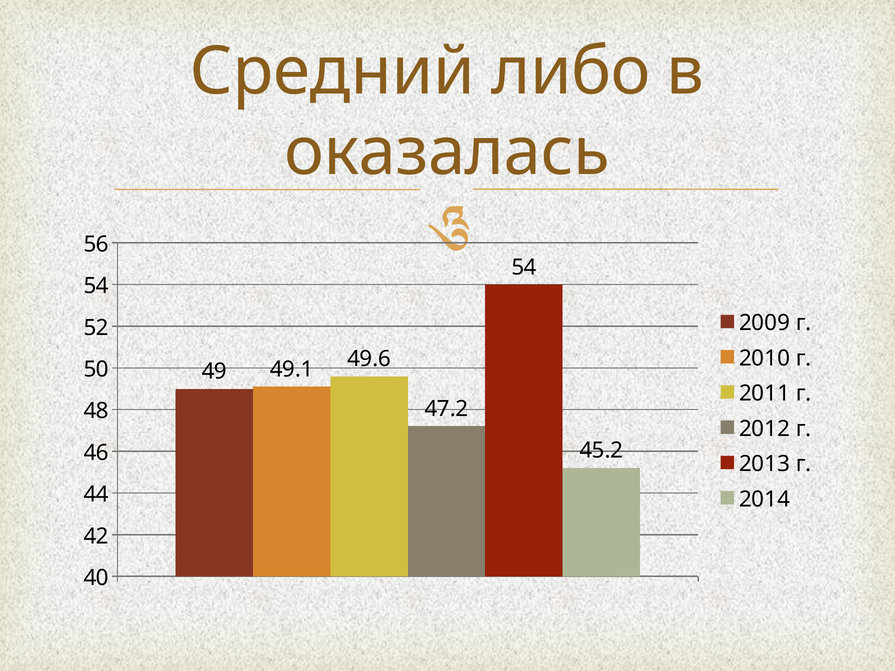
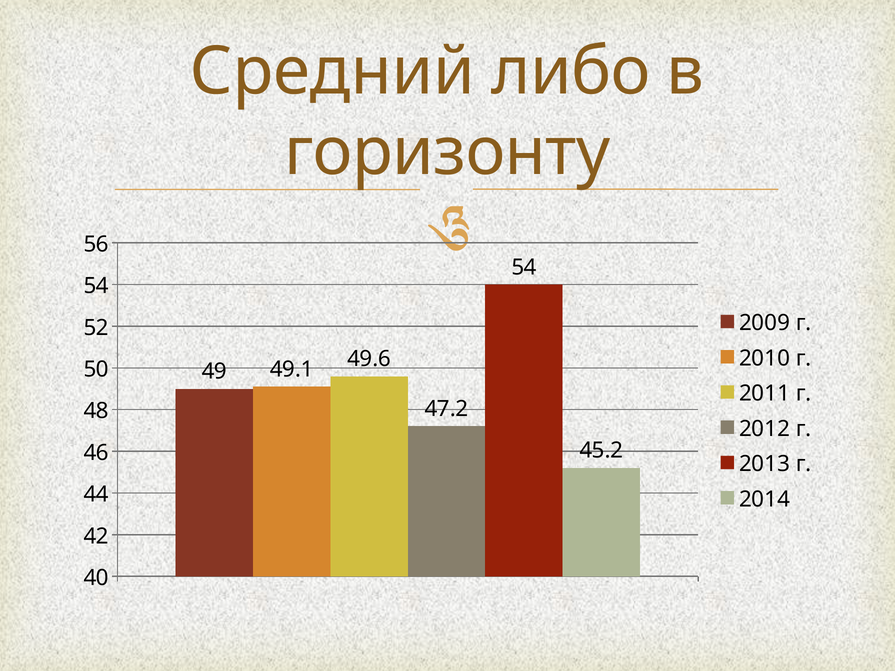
оказалась: оказалась -> горизонту (447, 152)
